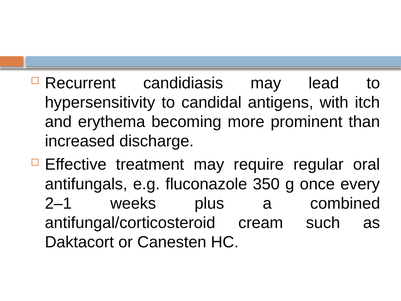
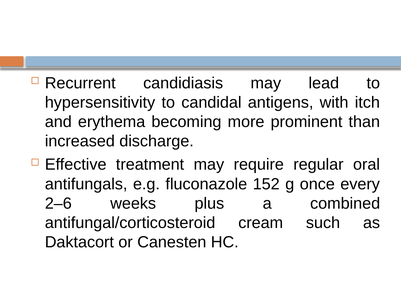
350: 350 -> 152 (266, 184)
2–1: 2–1 -> 2–6 (58, 203)
